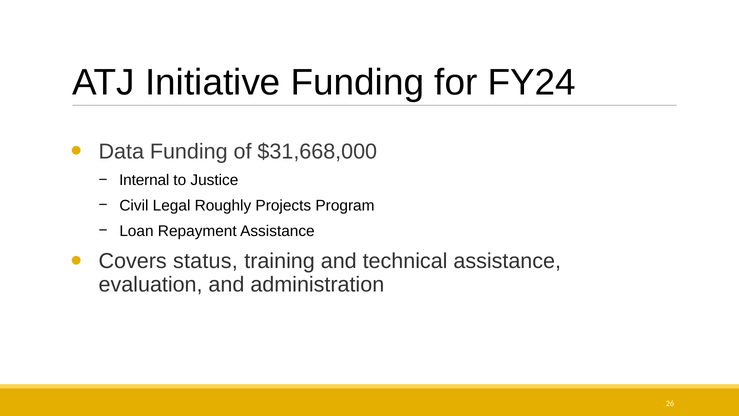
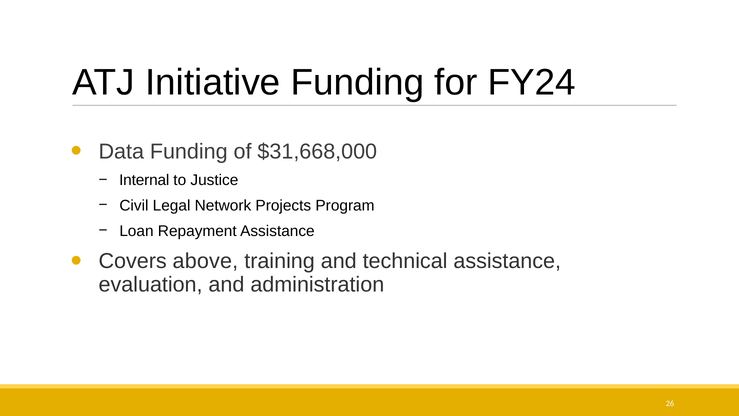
Roughly: Roughly -> Network (223, 205)
status: status -> above (205, 261)
